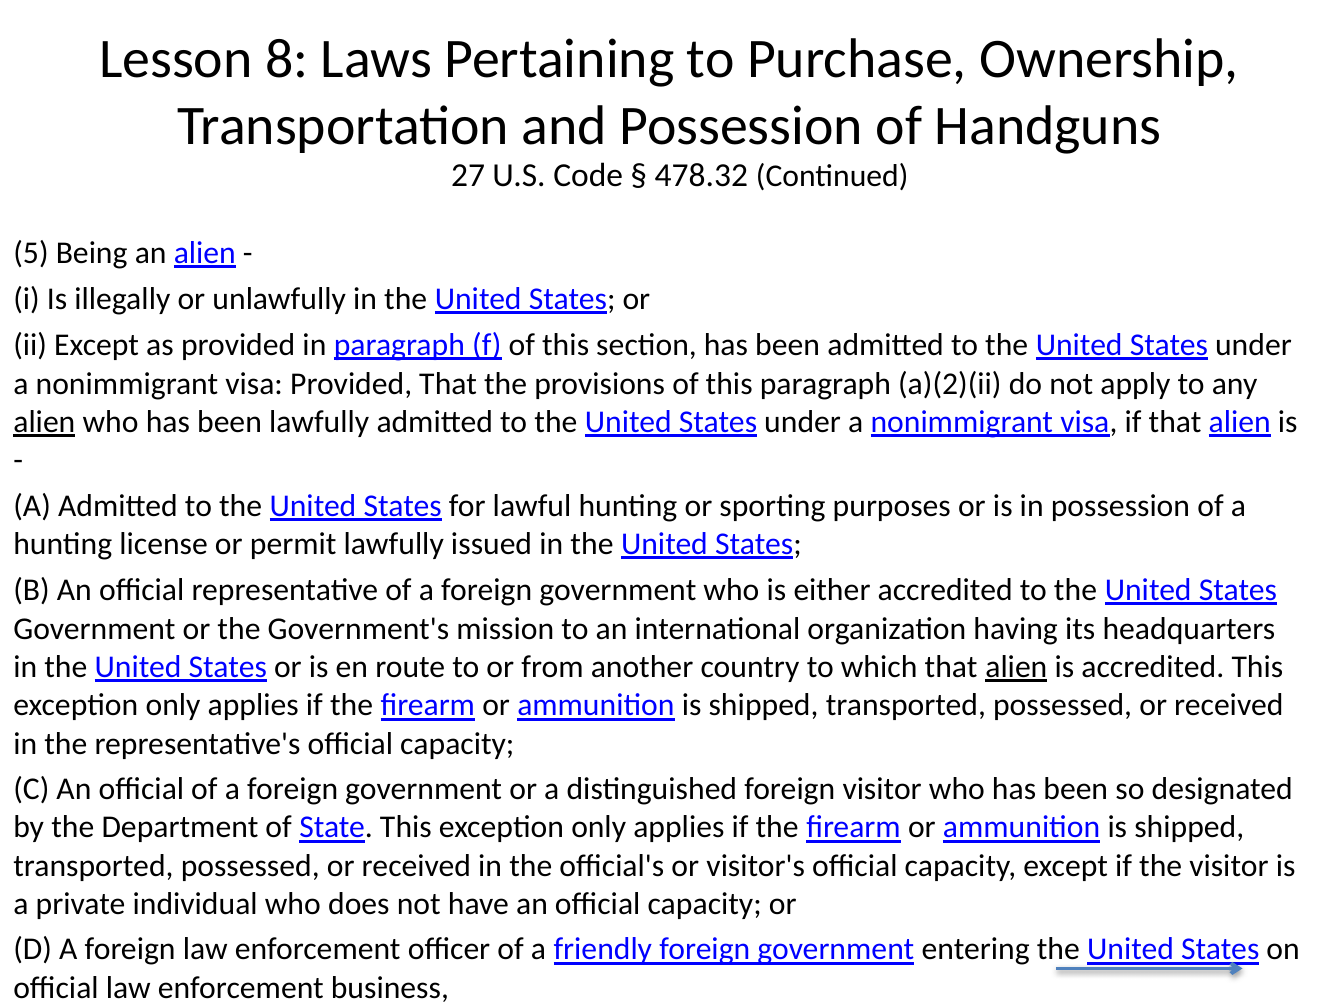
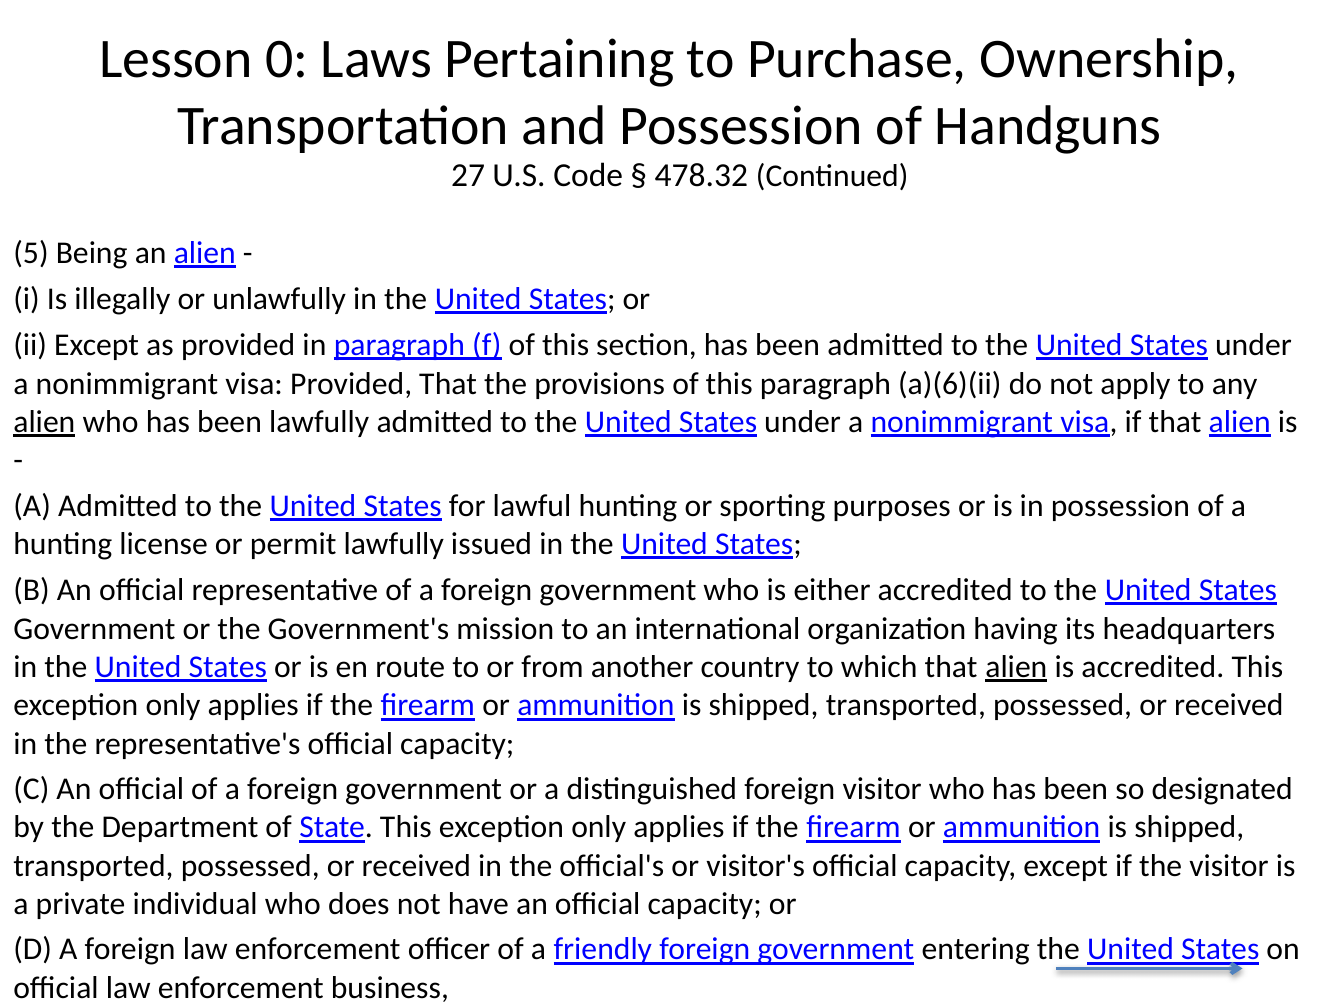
8: 8 -> 0 (287, 59)
a)(2)(ii: a)(2)(ii -> a)(6)(ii (950, 384)
